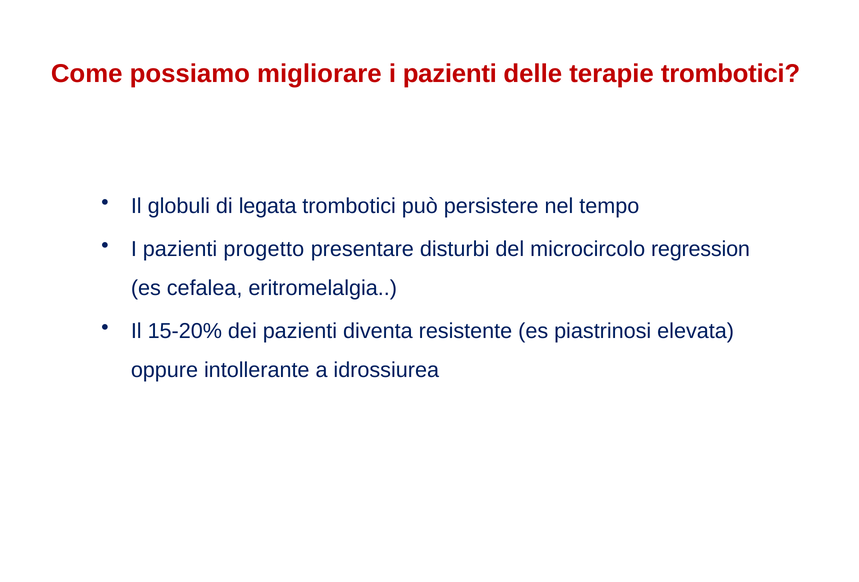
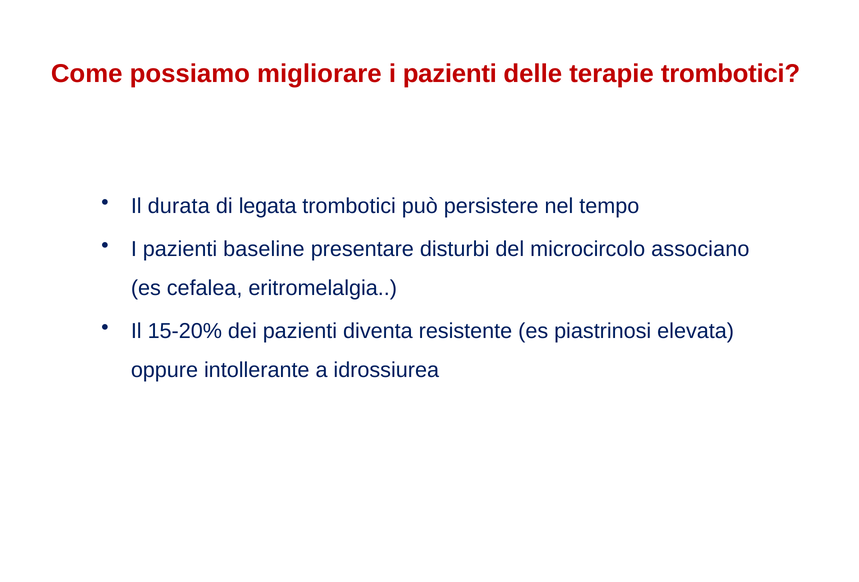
globuli: globuli -> durata (179, 206)
progetto: progetto -> baseline (264, 249)
regression: regression -> associano (700, 249)
